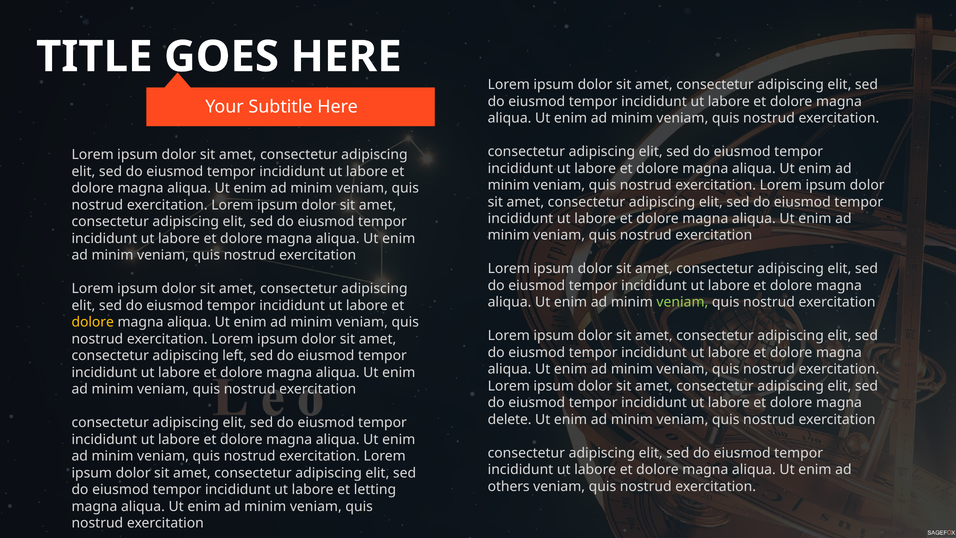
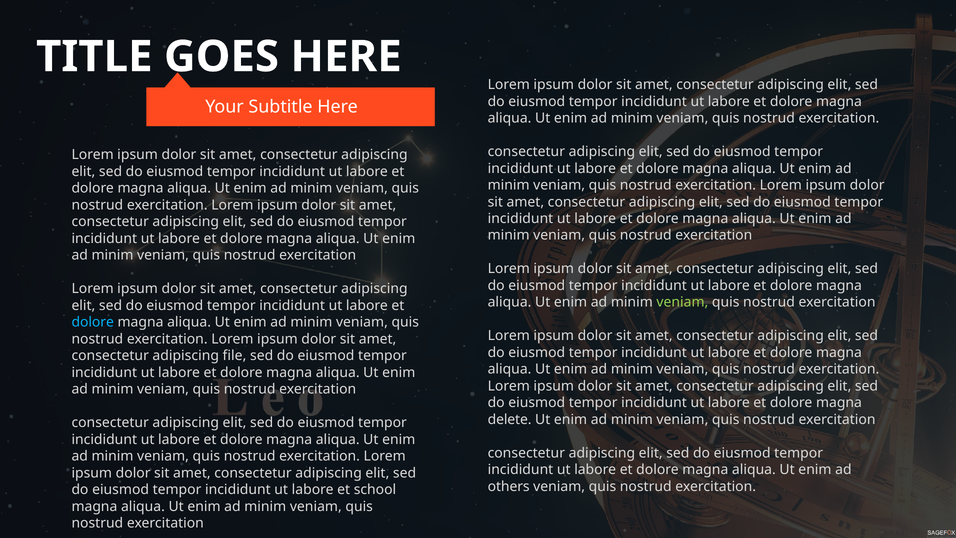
dolore colour: yellow -> light blue (93, 322)
left: left -> file (234, 356)
letting: letting -> school (375, 490)
